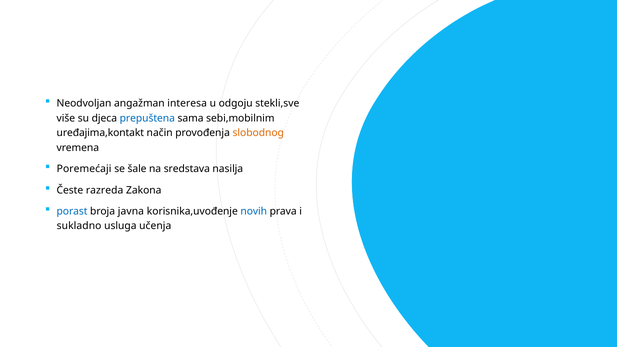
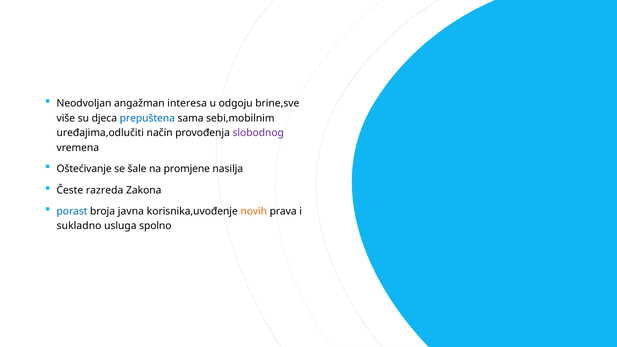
stekli,sve: stekli,sve -> brine,sve (277, 103)
uređajima,kontakt: uređajima,kontakt -> uređajima,odlučiti (100, 133)
slobodnog colour: orange -> purple (258, 133)
Poremećaji: Poremećaji -> Oštećivanje (84, 169)
sredstava: sredstava -> promjene (187, 169)
novih colour: blue -> orange (254, 211)
učenja: učenja -> spolno (155, 226)
